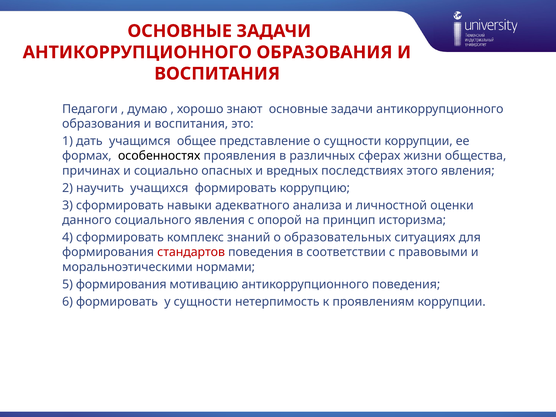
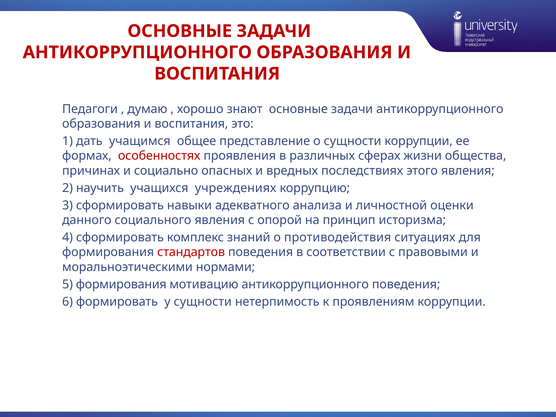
особенностях colour: black -> red (159, 156)
учащихся формировать: формировать -> учреждениях (236, 188)
образовательных: образовательных -> противодействия (338, 237)
